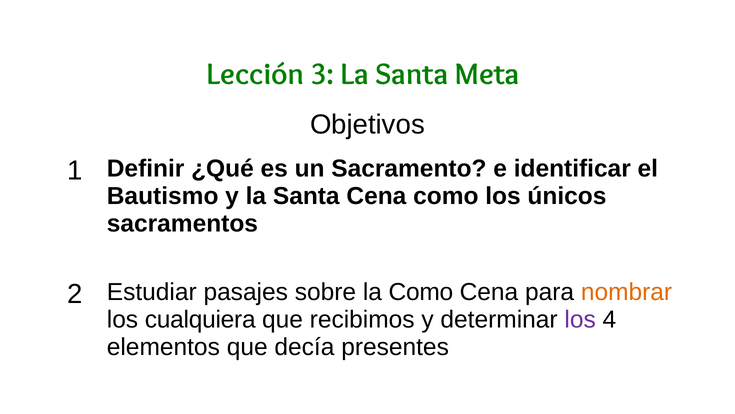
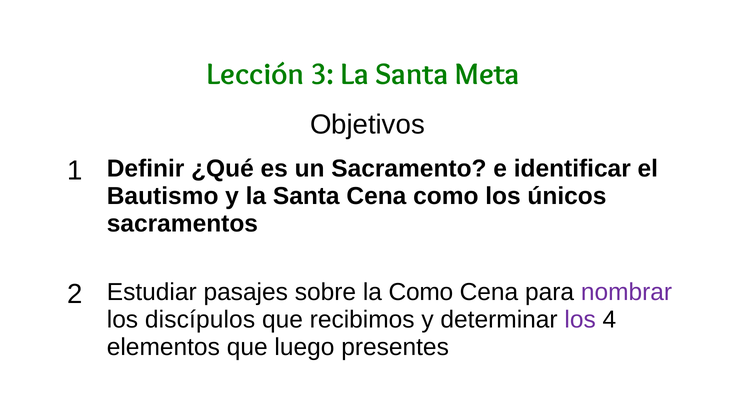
nombrar colour: orange -> purple (627, 292)
cualquiera: cualquiera -> discípulos (200, 319)
decía: decía -> luego (304, 347)
